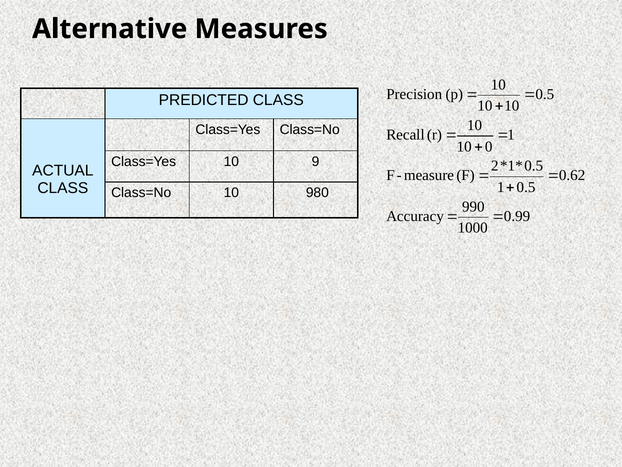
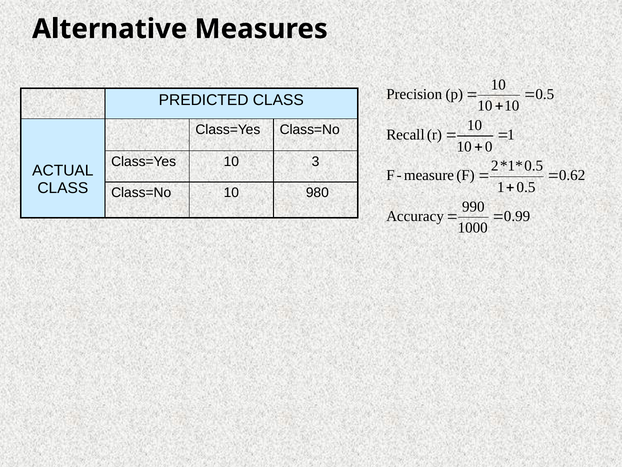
9: 9 -> 3 (316, 162)
